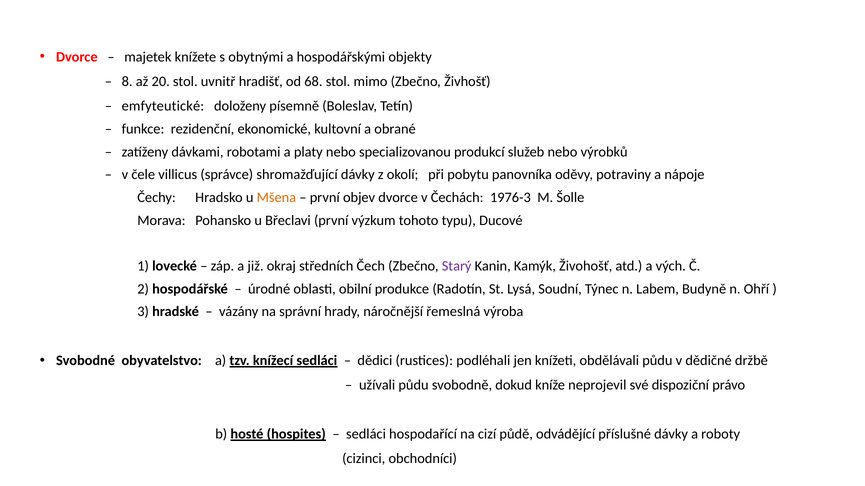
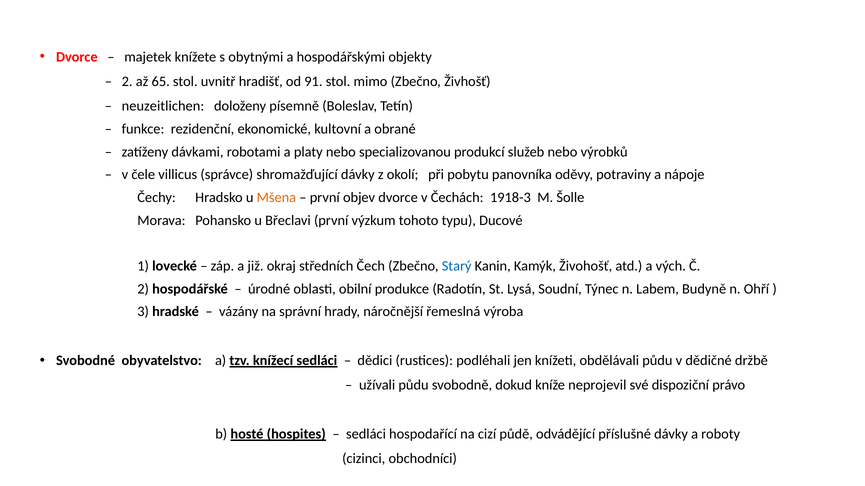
8: 8 -> 2 (127, 81)
20: 20 -> 65 (161, 81)
68: 68 -> 91 (313, 81)
emfyteutické: emfyteutické -> neuzeitlichen (163, 106)
1976-3: 1976-3 -> 1918-3 (510, 198)
Starý colour: purple -> blue (457, 266)
